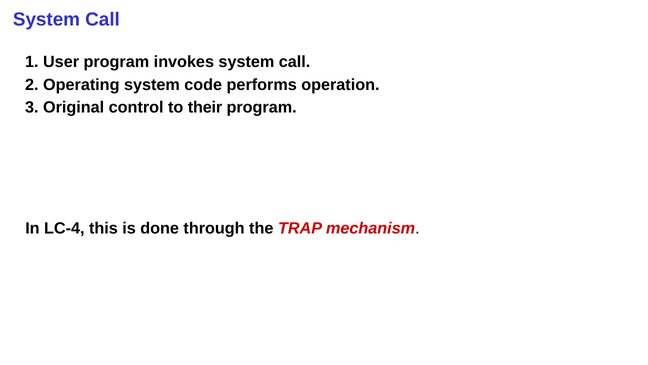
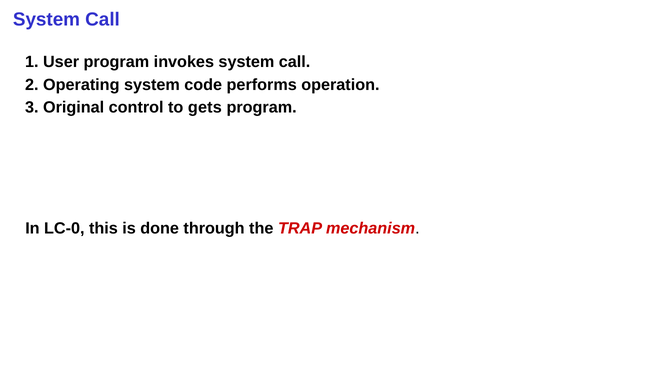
their: their -> gets (205, 107)
LC-4: LC-4 -> LC-0 (64, 228)
